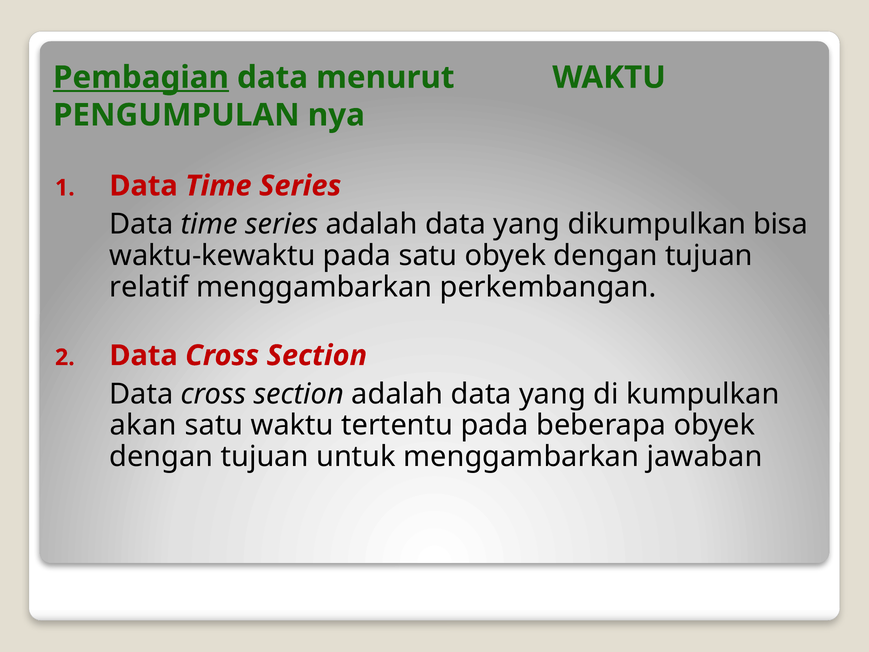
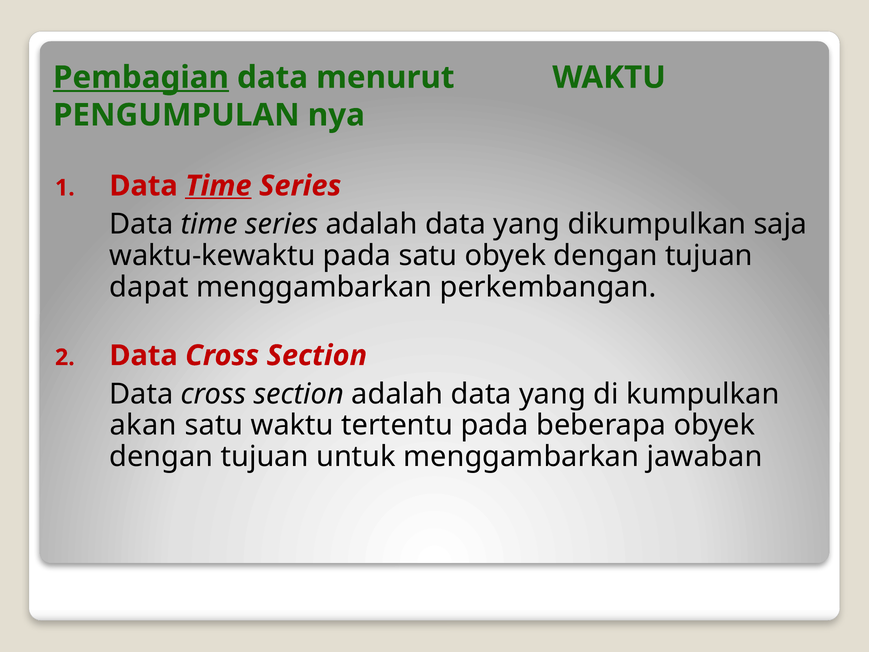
Time underline: none -> present (218, 186)
bisa: bisa -> saja (780, 224)
relatif: relatif -> dapat (149, 287)
